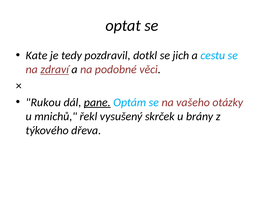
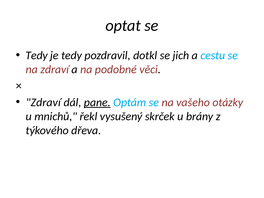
Kate: Kate -> Tedy (37, 55)
zdraví underline: present -> none (55, 69)
Rukou: Rukou -> Zdraví (43, 102)
